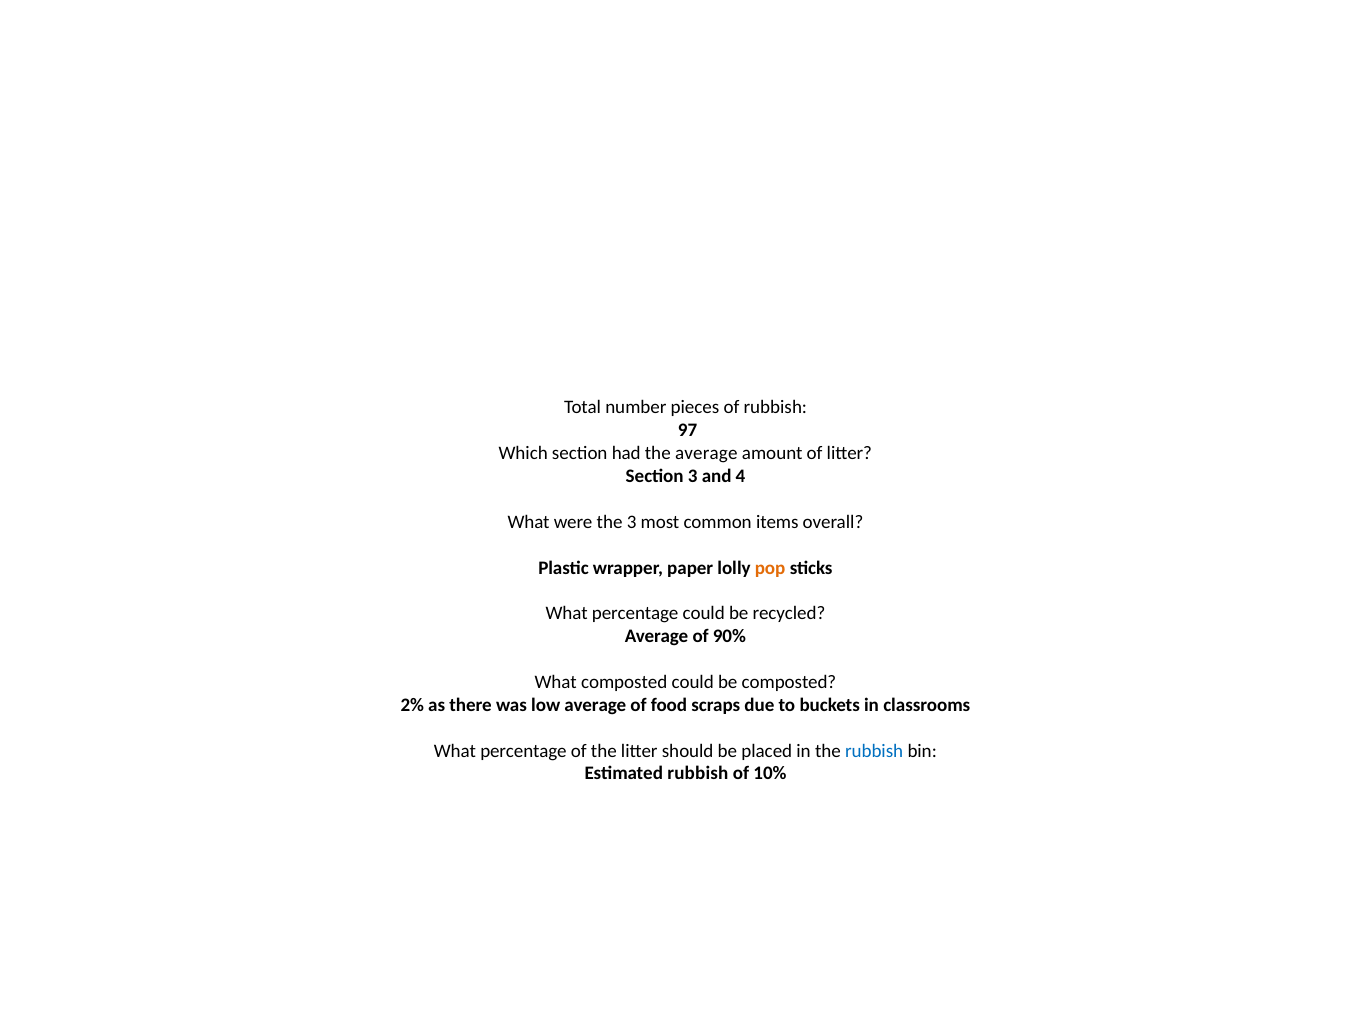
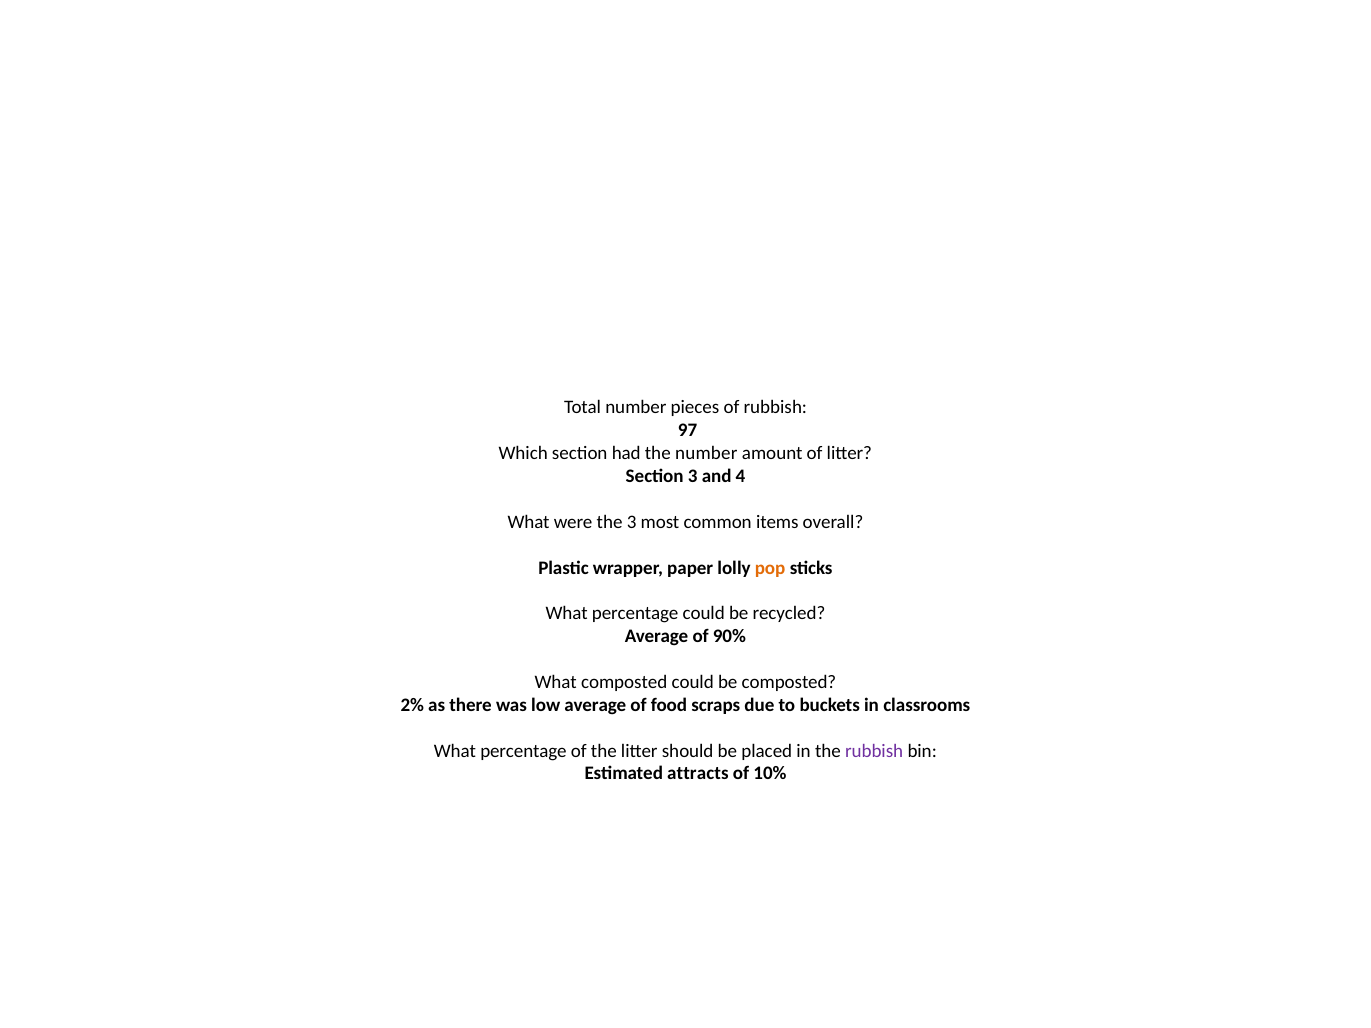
the average: average -> number (706, 453)
rubbish colour: blue -> purple (874, 751)
Estimated rubbish: rubbish -> attracts (698, 774)
